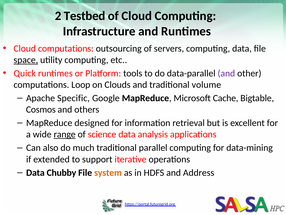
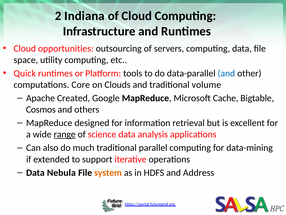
Testbed: Testbed -> Indiana (85, 16)
Cloud computations: computations -> opportunities (66, 48)
space underline: present -> none (26, 60)
and colour: purple -> blue (226, 73)
Loop: Loop -> Core (81, 85)
Specific: Specific -> Created (74, 98)
Chubby: Chubby -> Nebula (61, 172)
